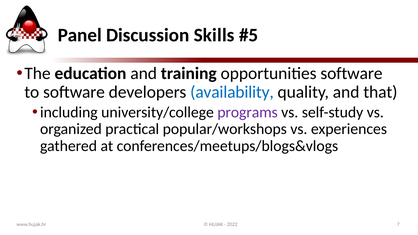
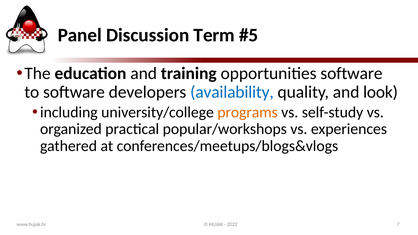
Skills: Skills -> Term (214, 35)
that: that -> look (381, 92)
programs colour: purple -> orange (248, 112)
